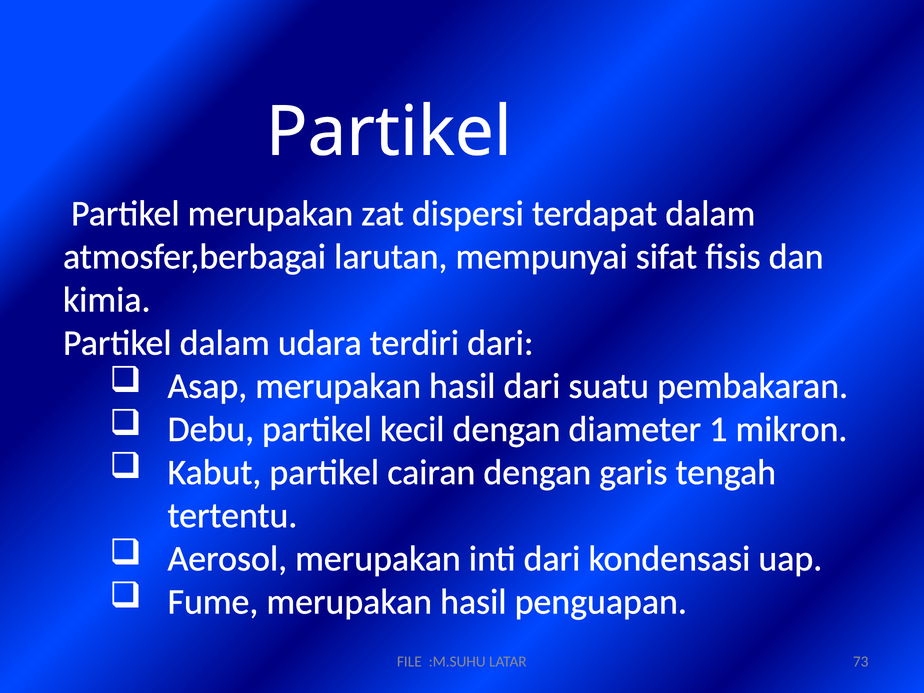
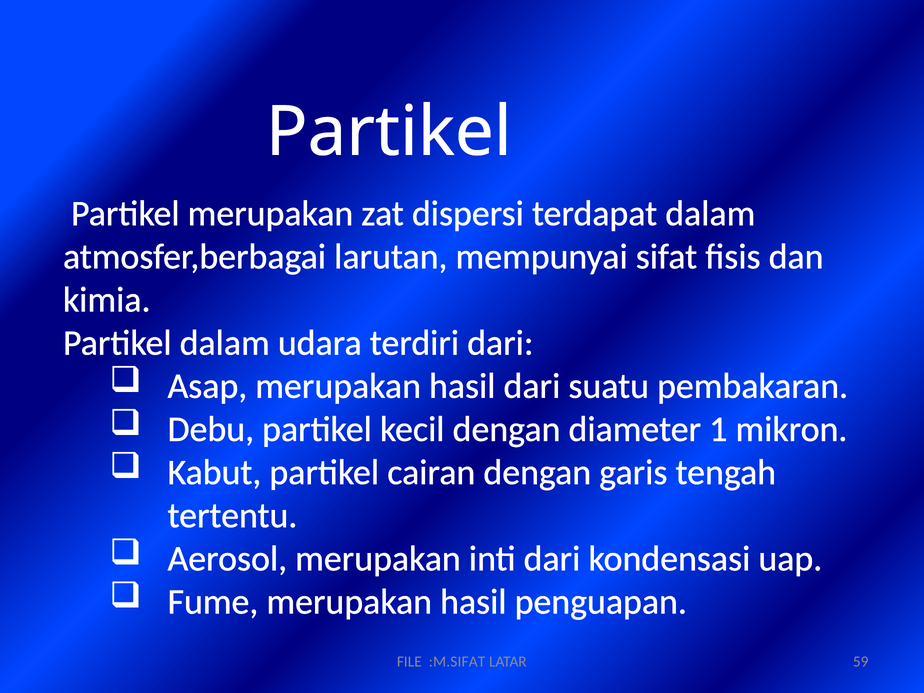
:M.SUHU: :M.SUHU -> :M.SIFAT (457, 662)
73: 73 -> 59 (861, 662)
